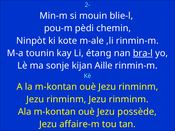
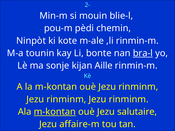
étang: étang -> bonte (99, 53)
m-kontan underline: none -> present (55, 112)
possède: possède -> salutaire (137, 112)
